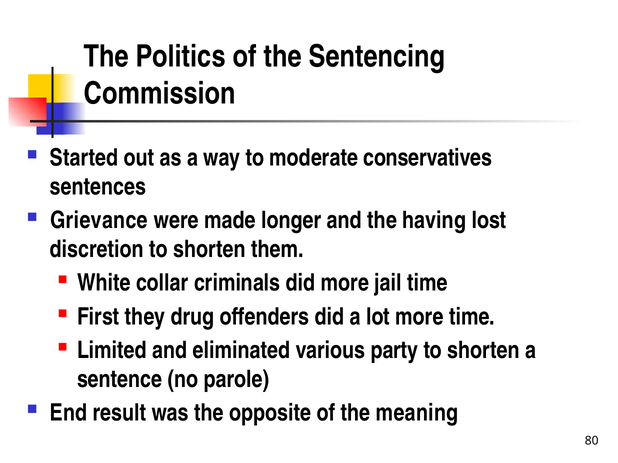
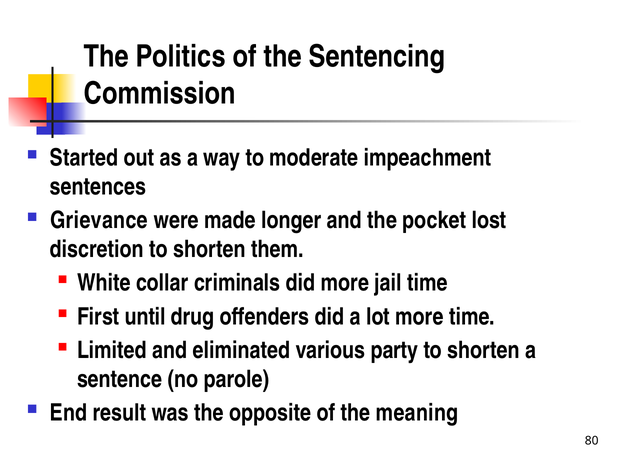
conservatives: conservatives -> impeachment (428, 158)
having: having -> pocket (434, 221)
they: they -> until (145, 317)
